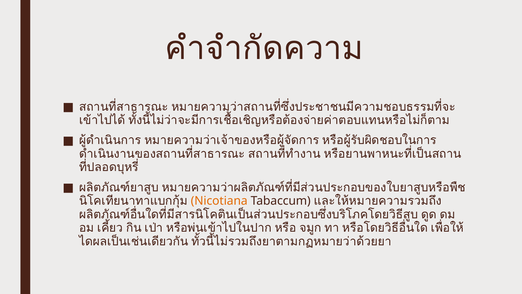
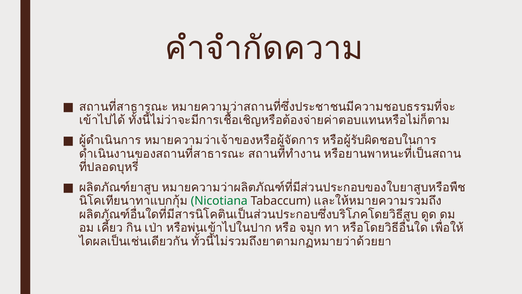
Nicotiana colour: orange -> green (219, 201)
